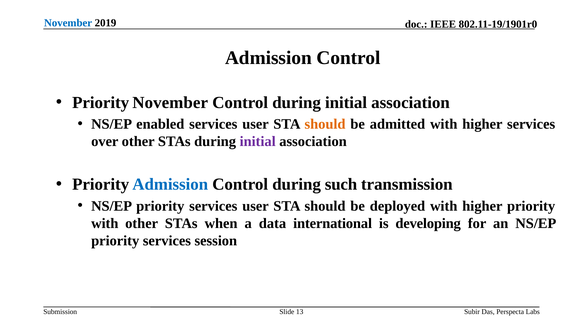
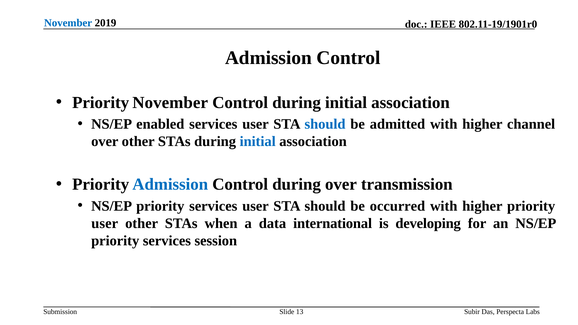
should colour: orange -> blue (325, 124)
higher services: services -> channel (531, 124)
initial colour: purple -> blue (258, 142)
during such: such -> over (341, 184)
deployed: deployed -> occurred (398, 206)
with: with -> user (105, 223)
